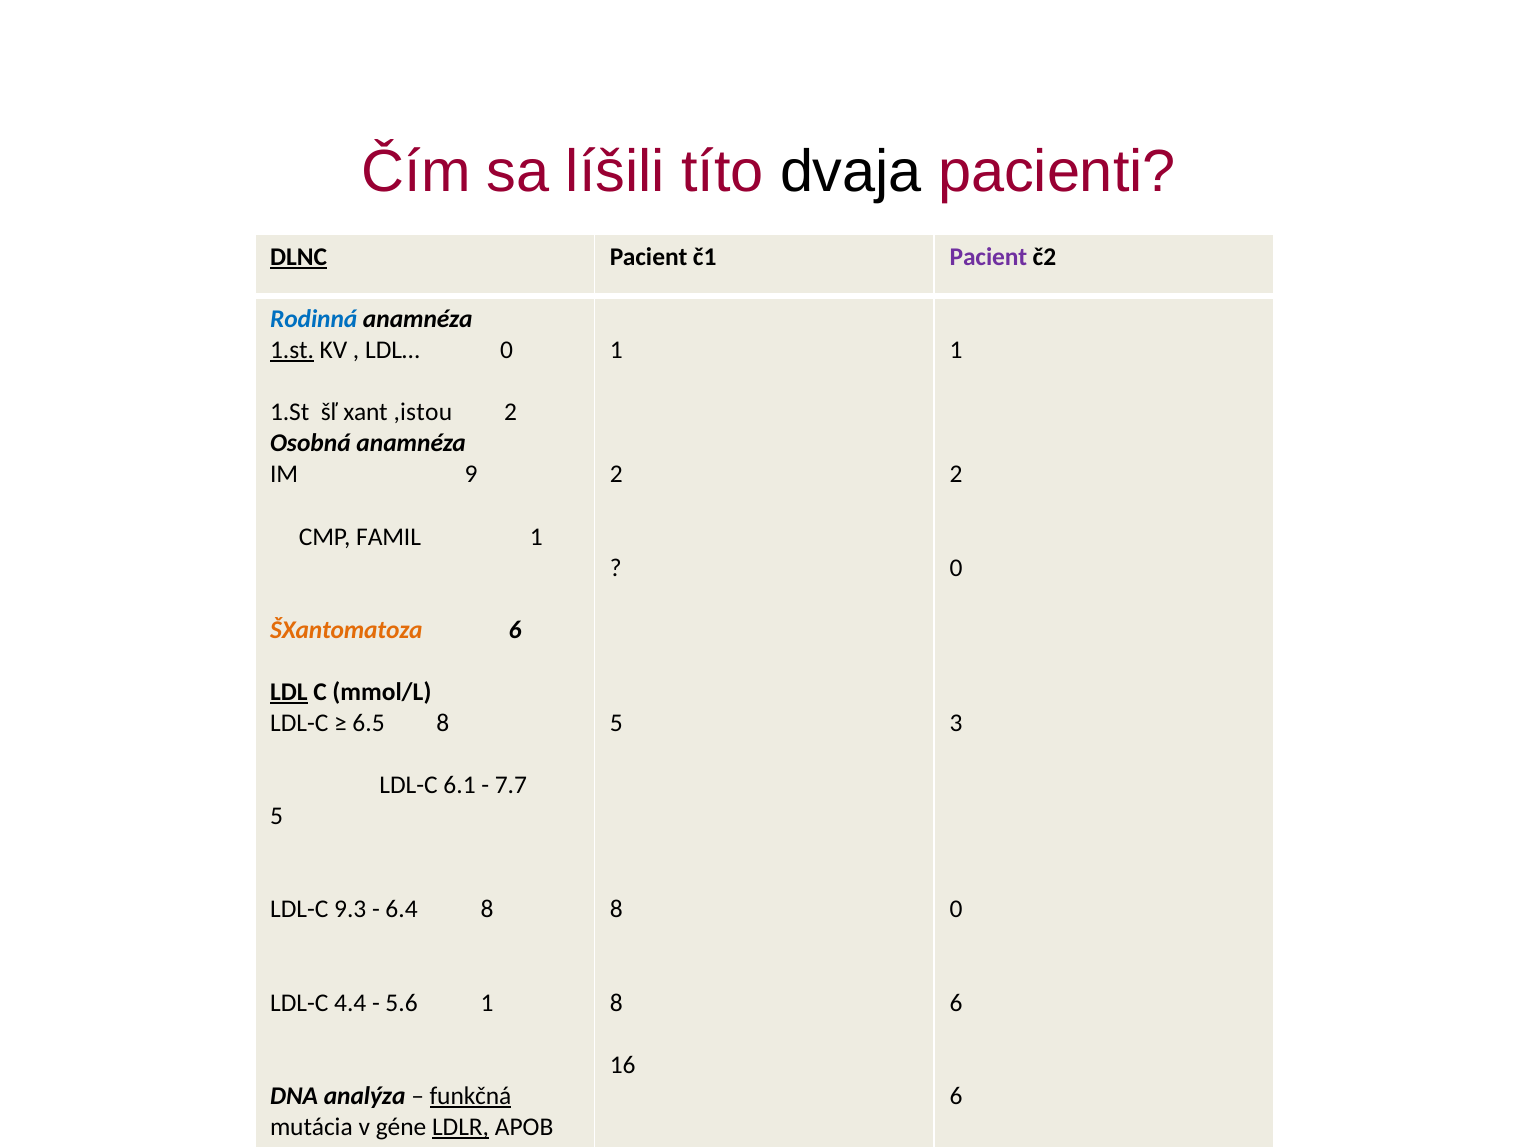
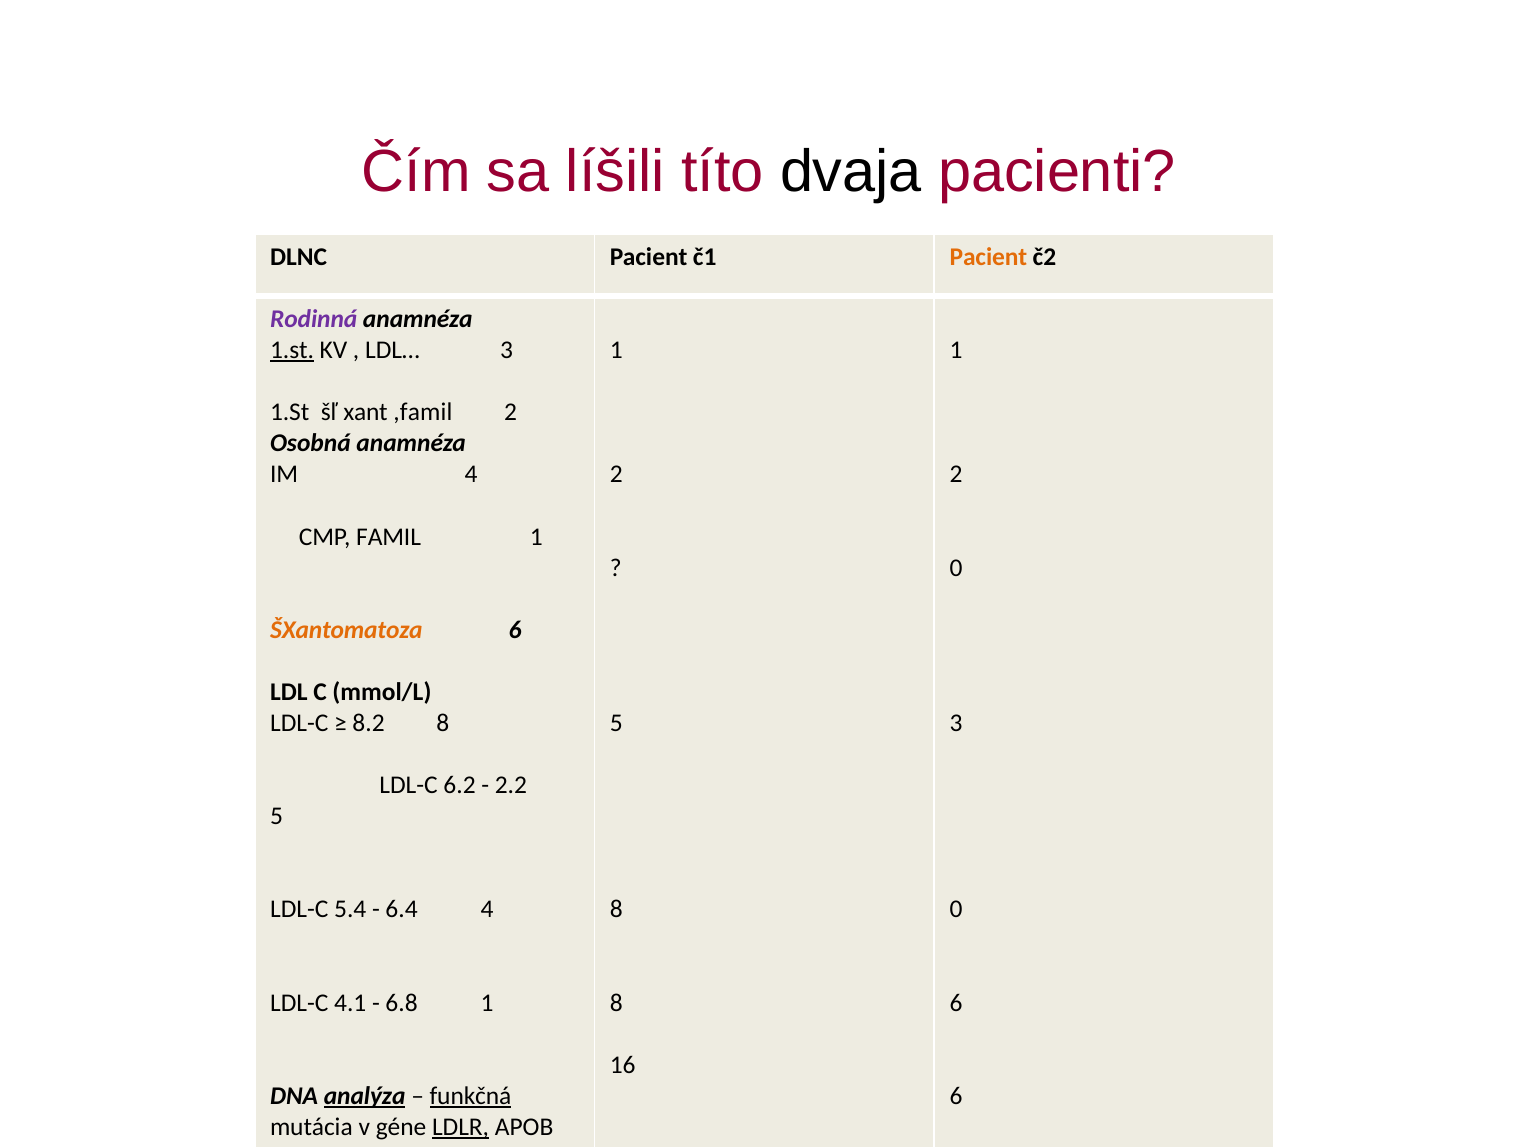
DLNC underline: present -> none (299, 257)
Pacient colour: purple -> orange (988, 257)
Rodinná colour: blue -> purple (314, 319)
LDL… 0: 0 -> 3 (507, 350)
,istou: ,istou -> ,famil (423, 412)
IM 9: 9 -> 4 (471, 474)
LDL underline: present -> none (289, 692)
6.5: 6.5 -> 8.2 (369, 723)
6.1: 6.1 -> 6.2 (460, 785)
7.7: 7.7 -> 2.2 (511, 785)
9.3: 9.3 -> 5.4 (350, 909)
6.4 8: 8 -> 4 (487, 909)
4.4: 4.4 -> 4.1 (350, 1002)
5.6: 5.6 -> 6.8 (402, 1002)
analýza underline: none -> present (365, 1096)
